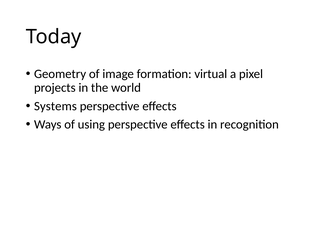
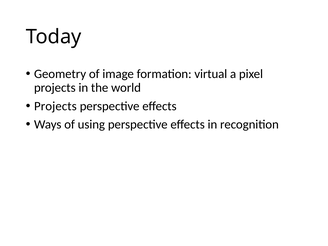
Systems: Systems -> Projects (55, 106)
